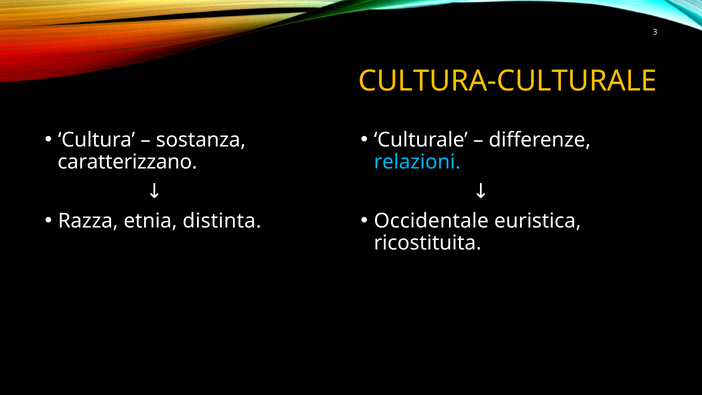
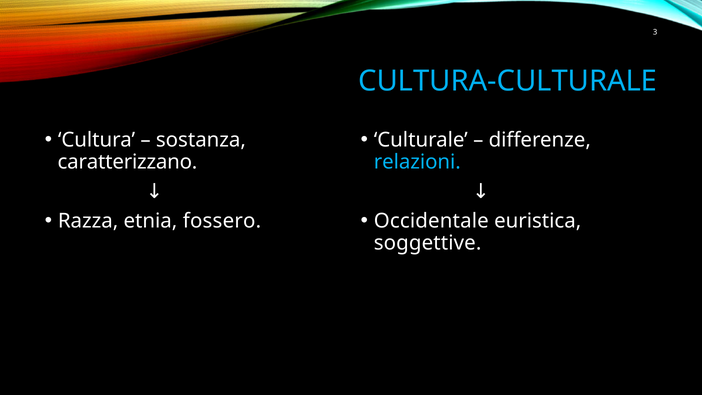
CULTURA-CULTURALE colour: yellow -> light blue (508, 81)
distinta: distinta -> fossero (222, 221)
ricostituita: ricostituita -> soggettive (428, 243)
